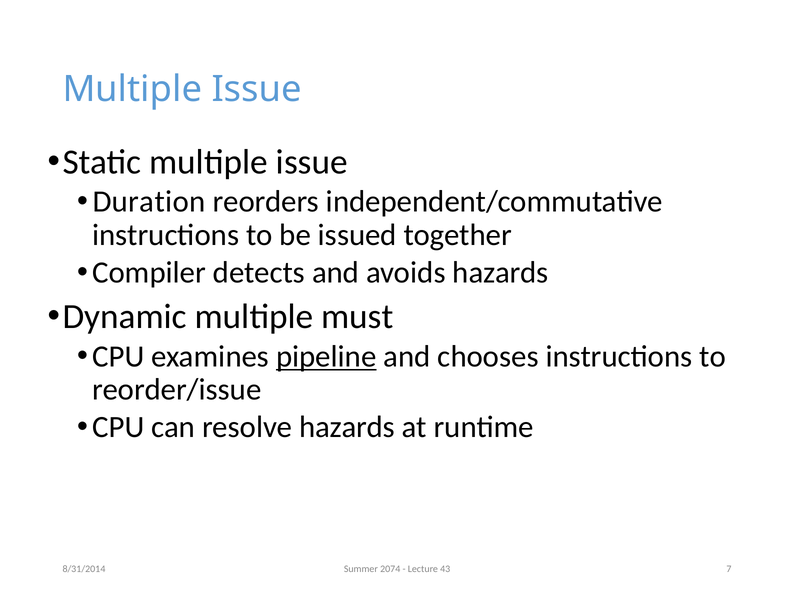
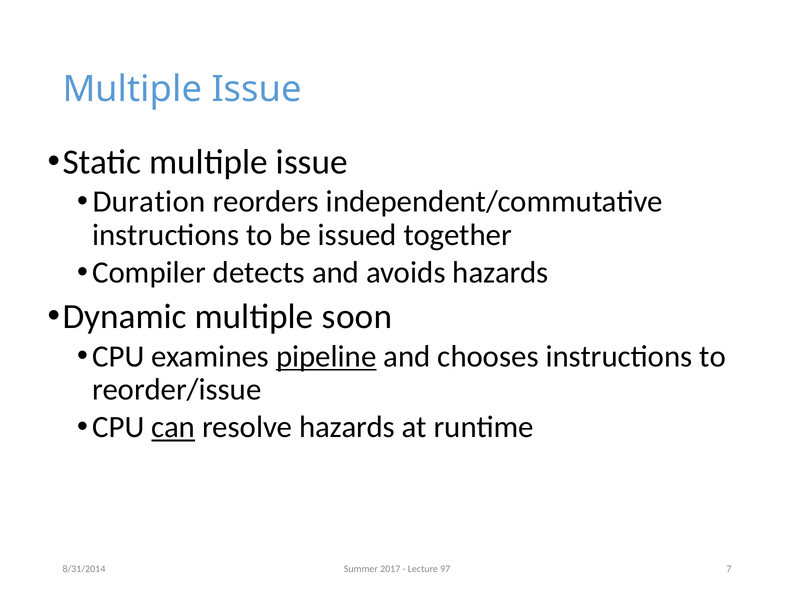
must: must -> soon (357, 316)
can underline: none -> present (173, 427)
2074: 2074 -> 2017 (390, 568)
43: 43 -> 97 (445, 568)
